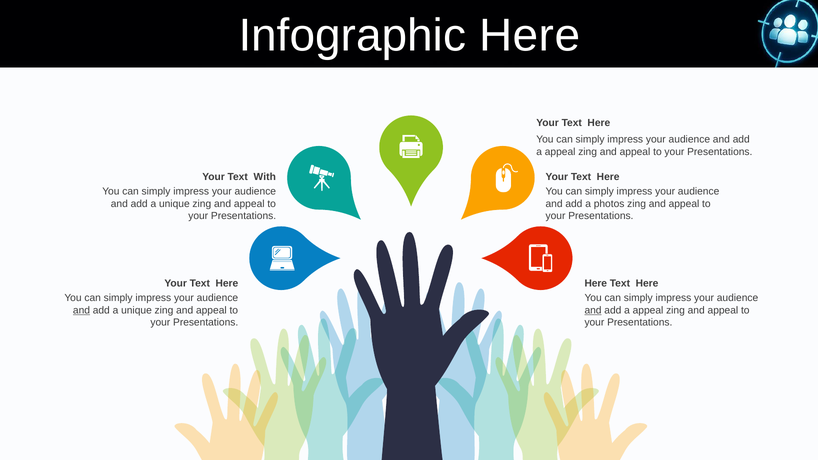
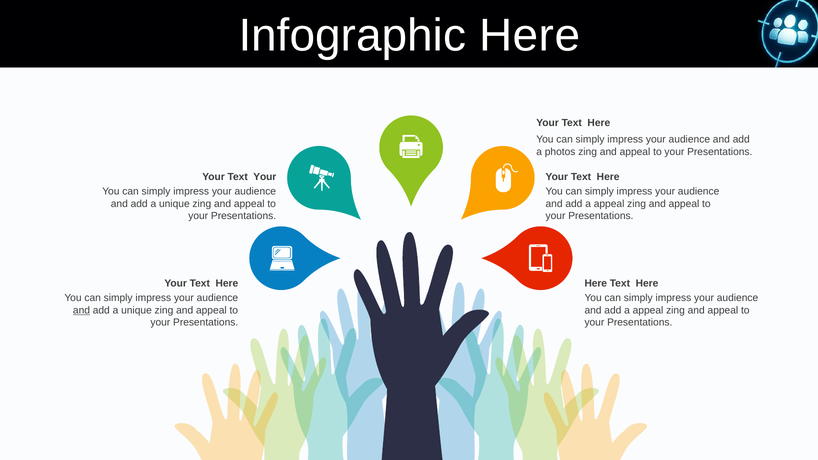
appeal: appeal -> photos (560, 152)
Text With: With -> Your (265, 177)
photos: photos -> appeal (609, 204)
and underline: present -> none (593, 310)
